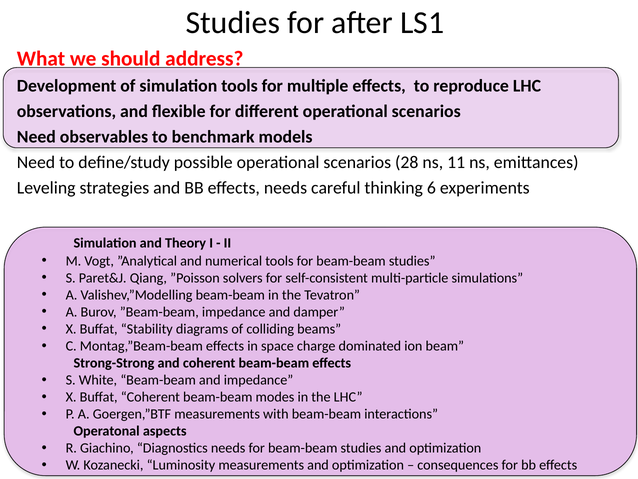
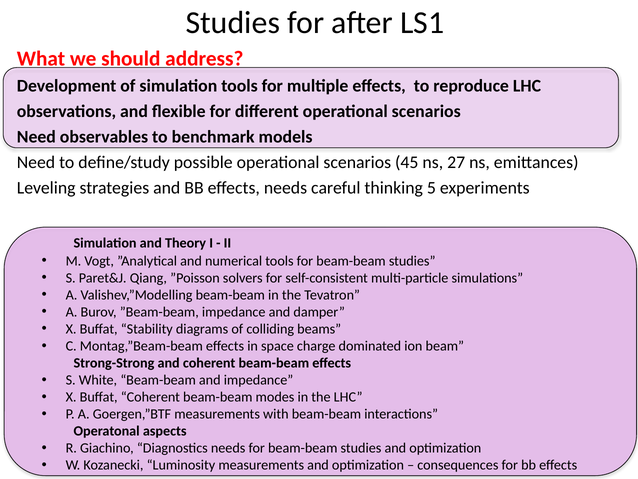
28: 28 -> 45 (407, 162)
11: 11 -> 27 (456, 162)
6: 6 -> 5 (431, 188)
